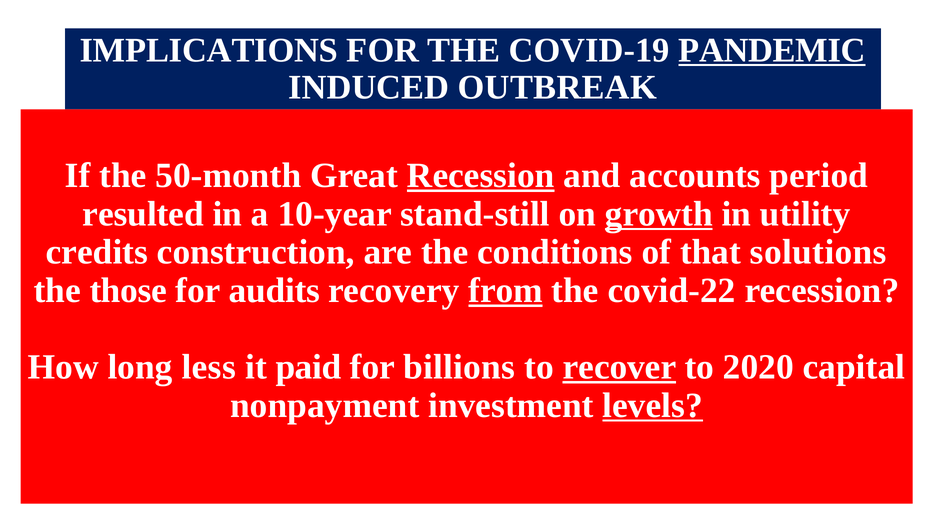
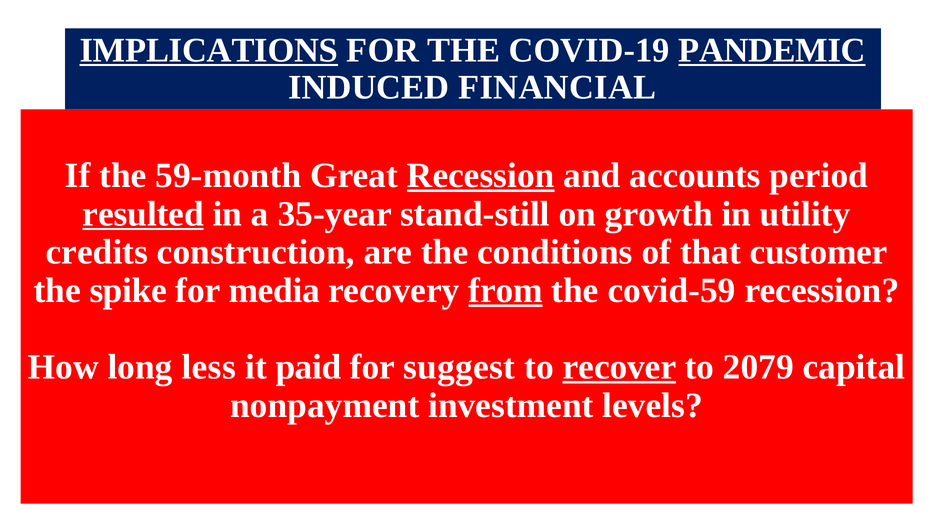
IMPLICATIONS underline: none -> present (209, 50)
OUTBREAK: OUTBREAK -> FINANCIAL (557, 88)
50-month: 50-month -> 59-month (228, 176)
resulted underline: none -> present (143, 214)
10-year: 10-year -> 35-year (335, 214)
growth underline: present -> none (659, 214)
solutions: solutions -> customer (819, 252)
those: those -> spike (128, 291)
audits: audits -> media (274, 291)
covid-22: covid-22 -> covid-59 (672, 291)
billions: billions -> suggest (459, 367)
2020: 2020 -> 2079 (758, 367)
levels underline: present -> none (653, 405)
